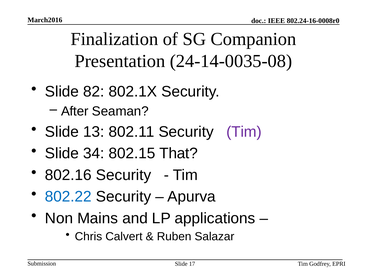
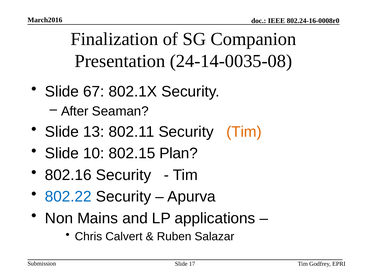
82: 82 -> 67 (94, 92)
Tim colour: purple -> orange (244, 132)
34: 34 -> 10 (94, 154)
That: That -> Plan (179, 154)
